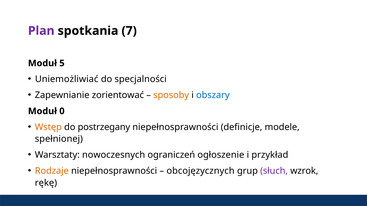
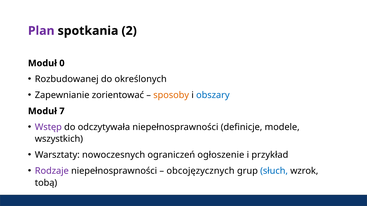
7: 7 -> 2 (129, 31)
5: 5 -> 0 (62, 63)
Uniemożliwiać: Uniemożliwiać -> Rozbudowanej (67, 79)
specjalności: specjalności -> określonych (141, 79)
0: 0 -> 7 (62, 111)
Wstęp colour: orange -> purple (48, 127)
postrzegany: postrzegany -> odczytywała (104, 127)
spełnionej: spełnionej -> wszystkich (59, 139)
Rodzaje colour: orange -> purple (52, 171)
słuch colour: purple -> blue (274, 171)
rękę: rękę -> tobą (46, 183)
